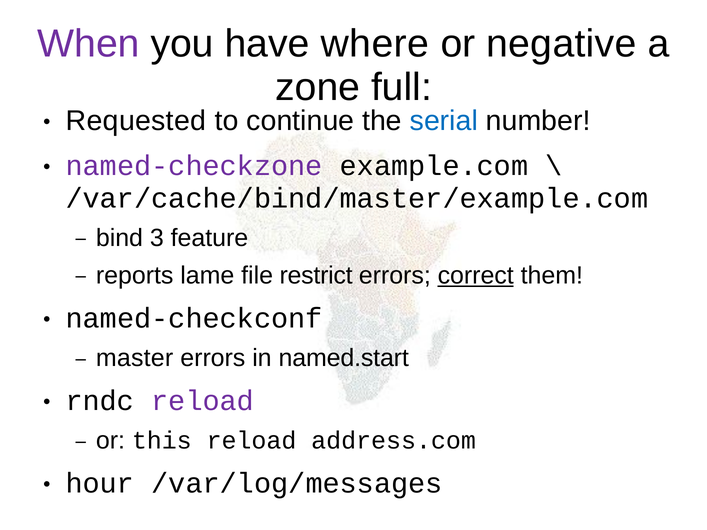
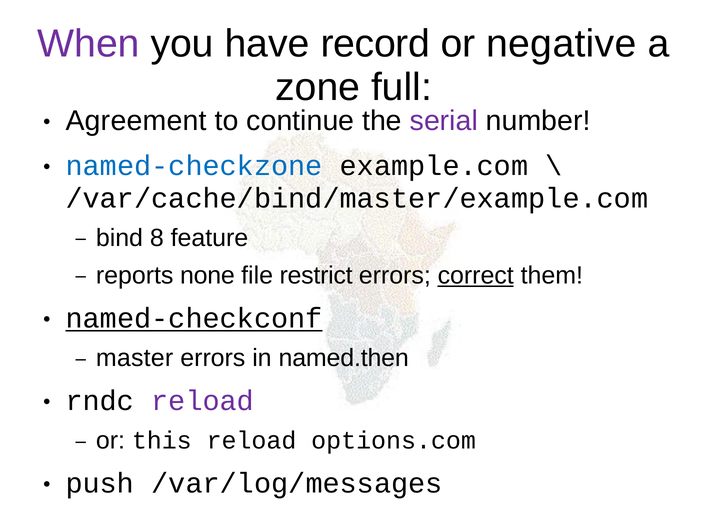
where: where -> record (375, 44)
Requested: Requested -> Agreement (136, 121)
serial colour: blue -> purple (444, 121)
named-checkzone colour: purple -> blue (194, 166)
3: 3 -> 8 (157, 238)
lame: lame -> none (207, 276)
named-checkconf underline: none -> present (194, 319)
named.start: named.start -> named.then (344, 358)
address.com: address.com -> options.com (394, 441)
hour: hour -> push (100, 484)
